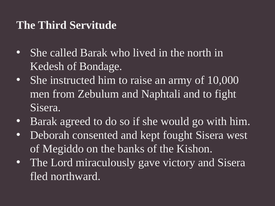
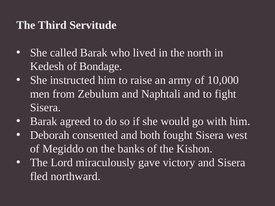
kept: kept -> both (150, 135)
